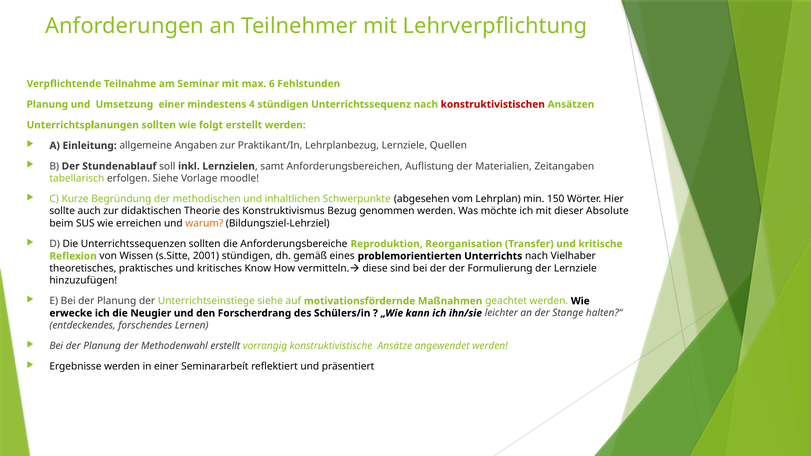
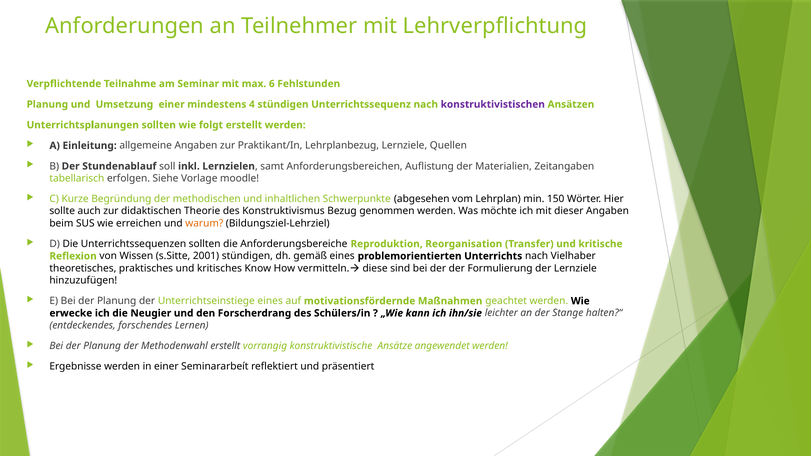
konstruktivistischen colour: red -> purple (493, 104)
dieser Absolute: Absolute -> Angaben (607, 211)
Unterrichtseinstiege siehe: siehe -> eines (270, 301)
